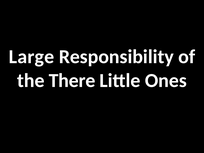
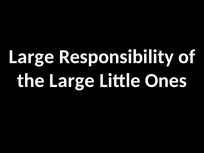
the There: There -> Large (72, 81)
